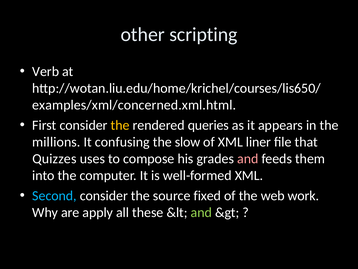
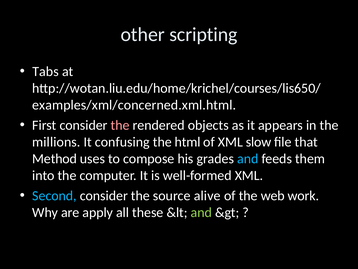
Verb: Verb -> Tabs (46, 71)
the colour: yellow -> pink (120, 125)
queries: queries -> objects (208, 125)
slow: slow -> html (188, 142)
liner: liner -> slow (259, 142)
Quizzes: Quizzes -> Method (55, 159)
and colour: pink -> light blue (248, 159)
fixed: fixed -> alive (207, 195)
